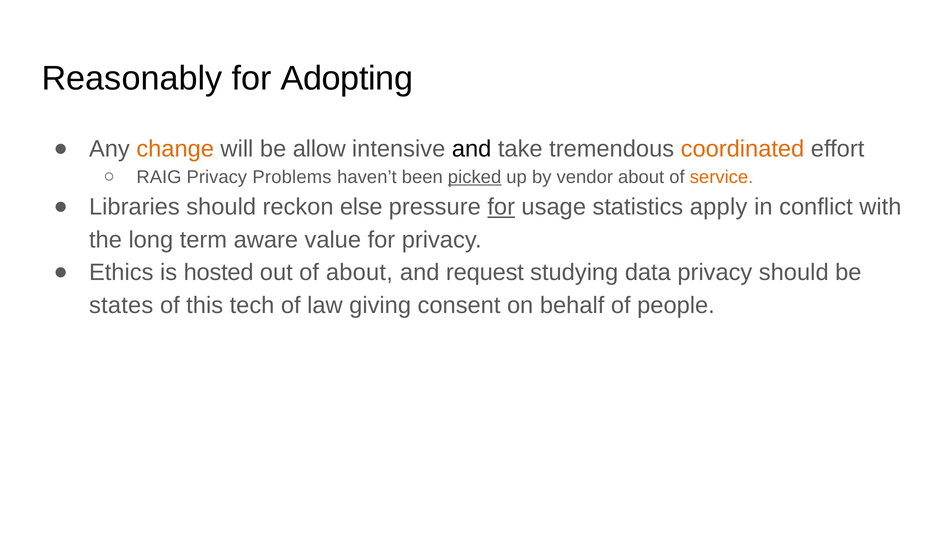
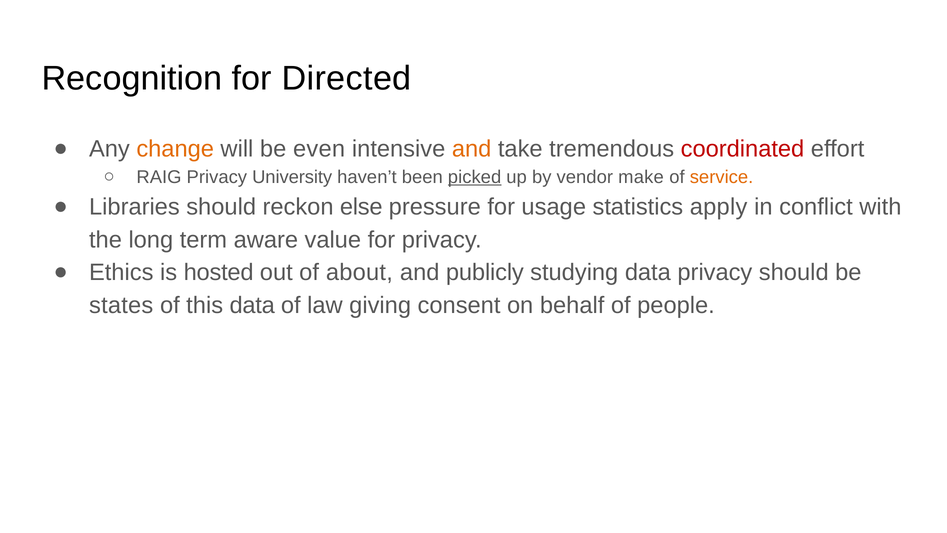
Reasonably: Reasonably -> Recognition (132, 78)
Adopting: Adopting -> Directed (347, 78)
allow: allow -> even (319, 149)
and colour: black -> orange (472, 149)
coordinated colour: orange -> red (742, 149)
Problems: Problems -> University (292, 177)
vendor about: about -> make (641, 177)
for underline: present -> none (501, 207)
request: request -> publicly (485, 272)
this tech: tech -> data (252, 305)
